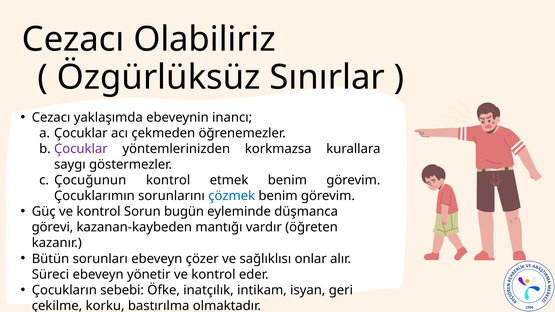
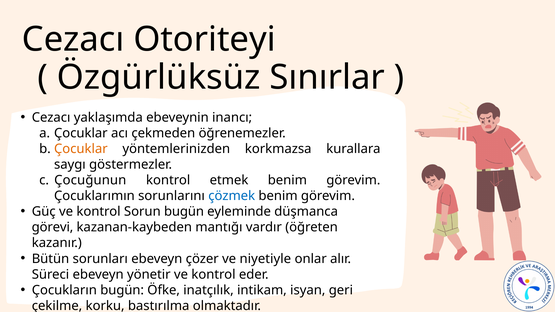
Olabiliriz: Olabiliriz -> Otoriteyi (205, 39)
Çocuklar colour: purple -> orange (81, 149)
sağlıklısı: sağlıklısı -> niyetiyle (265, 259)
Çocukların sebebi: sebebi -> bugün (122, 290)
